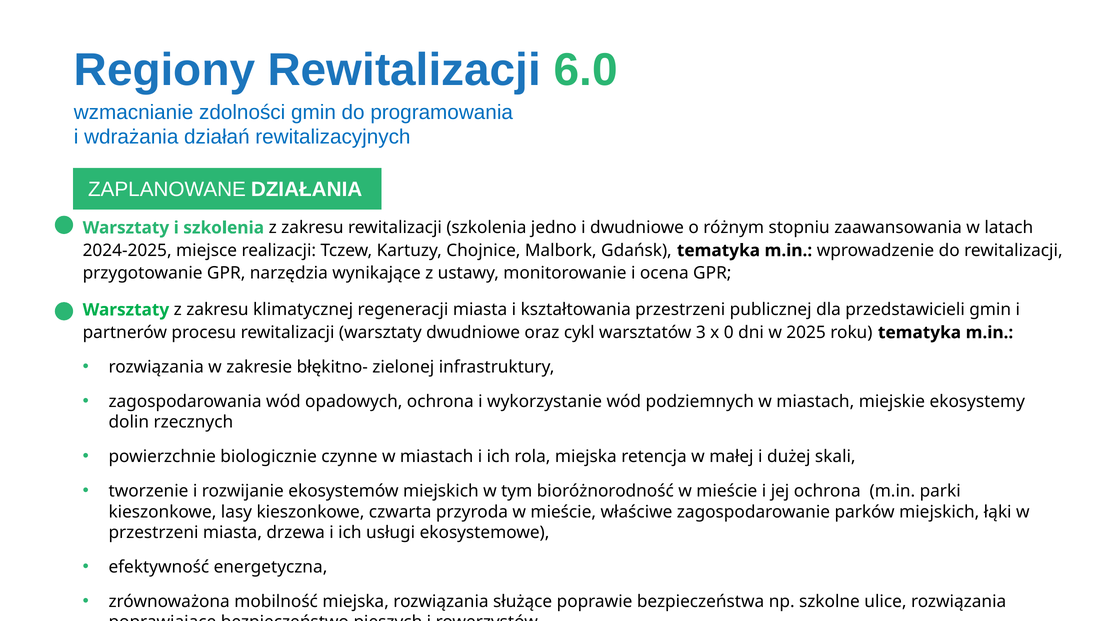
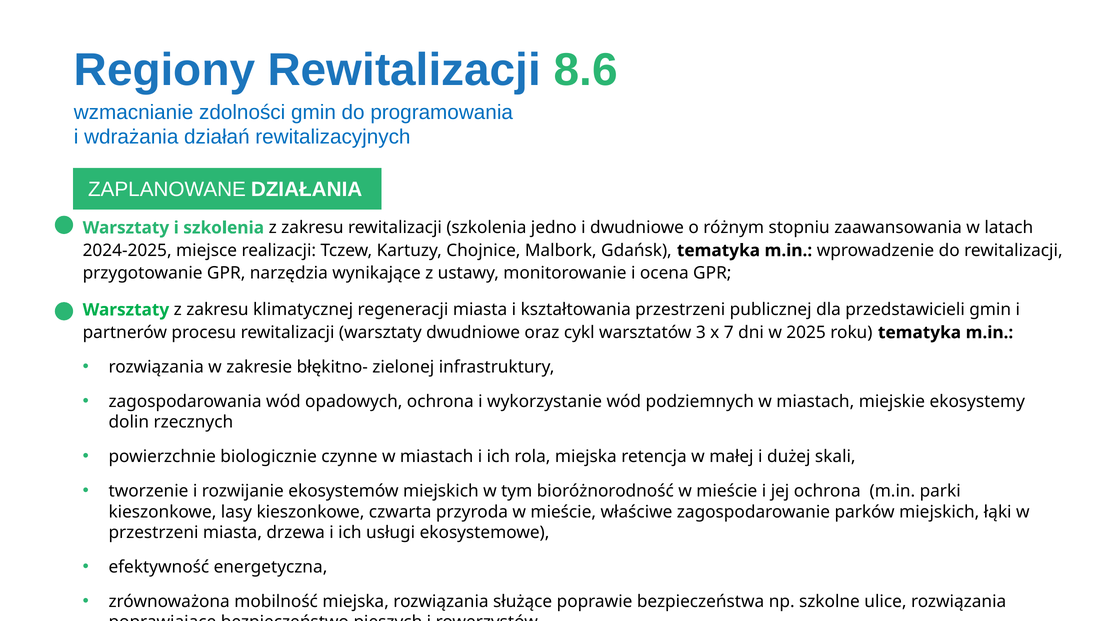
6.0: 6.0 -> 8.6 (586, 70)
0: 0 -> 7 (729, 333)
